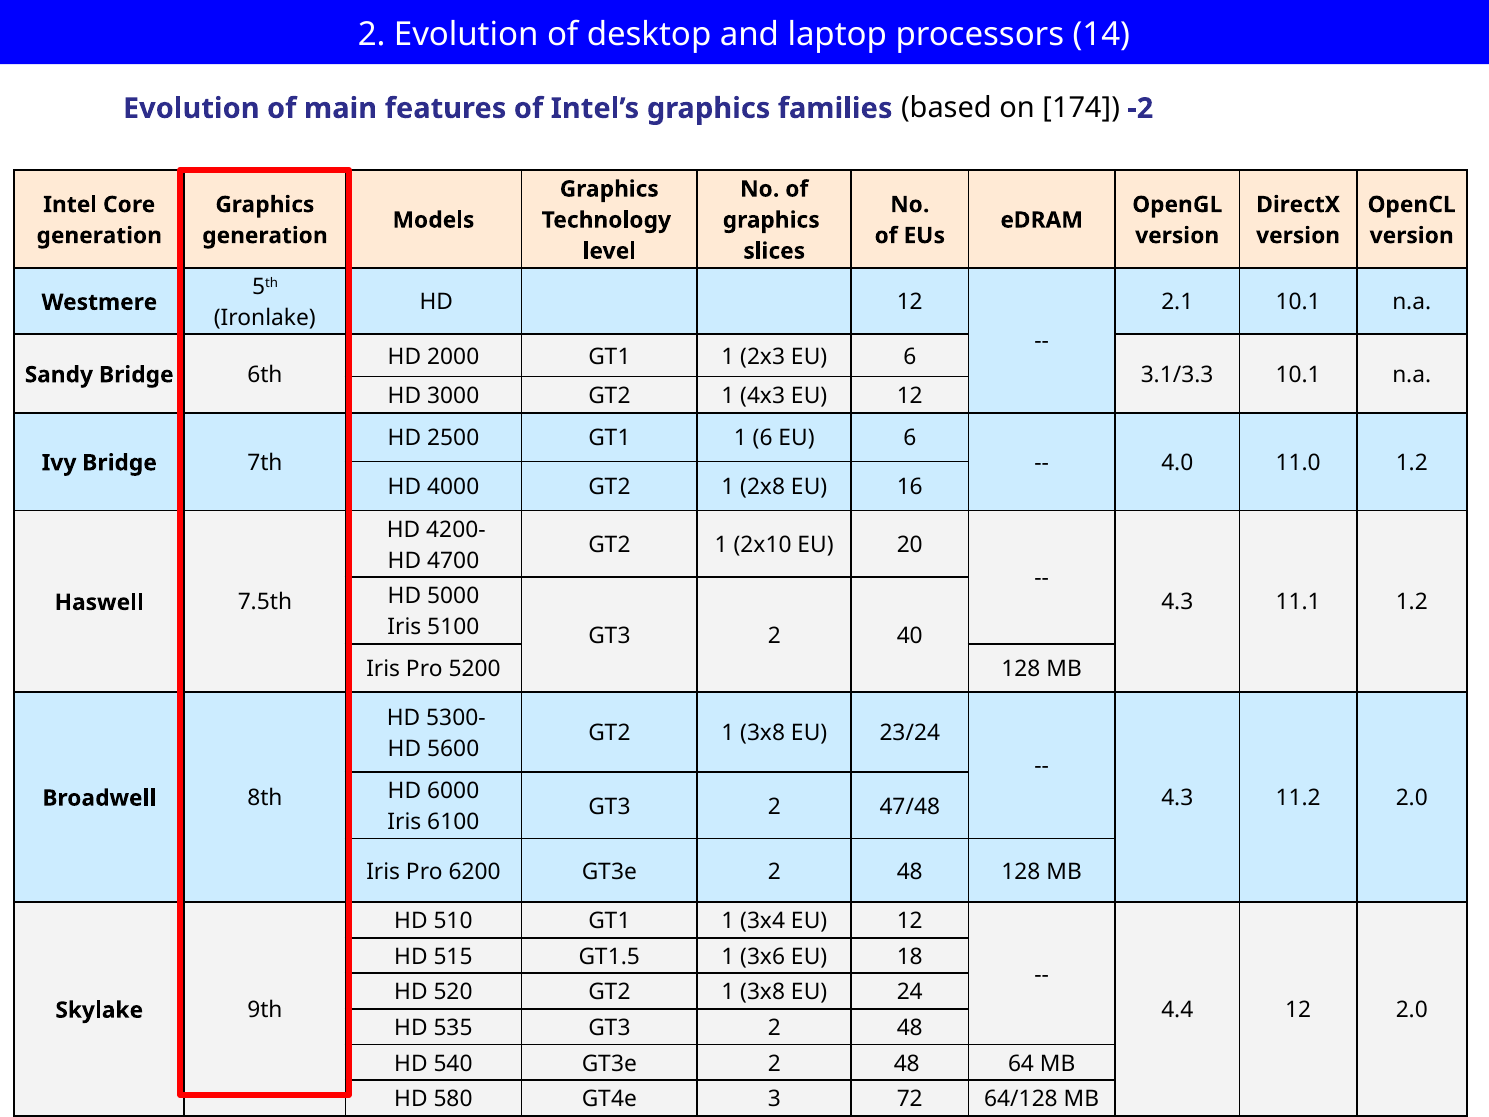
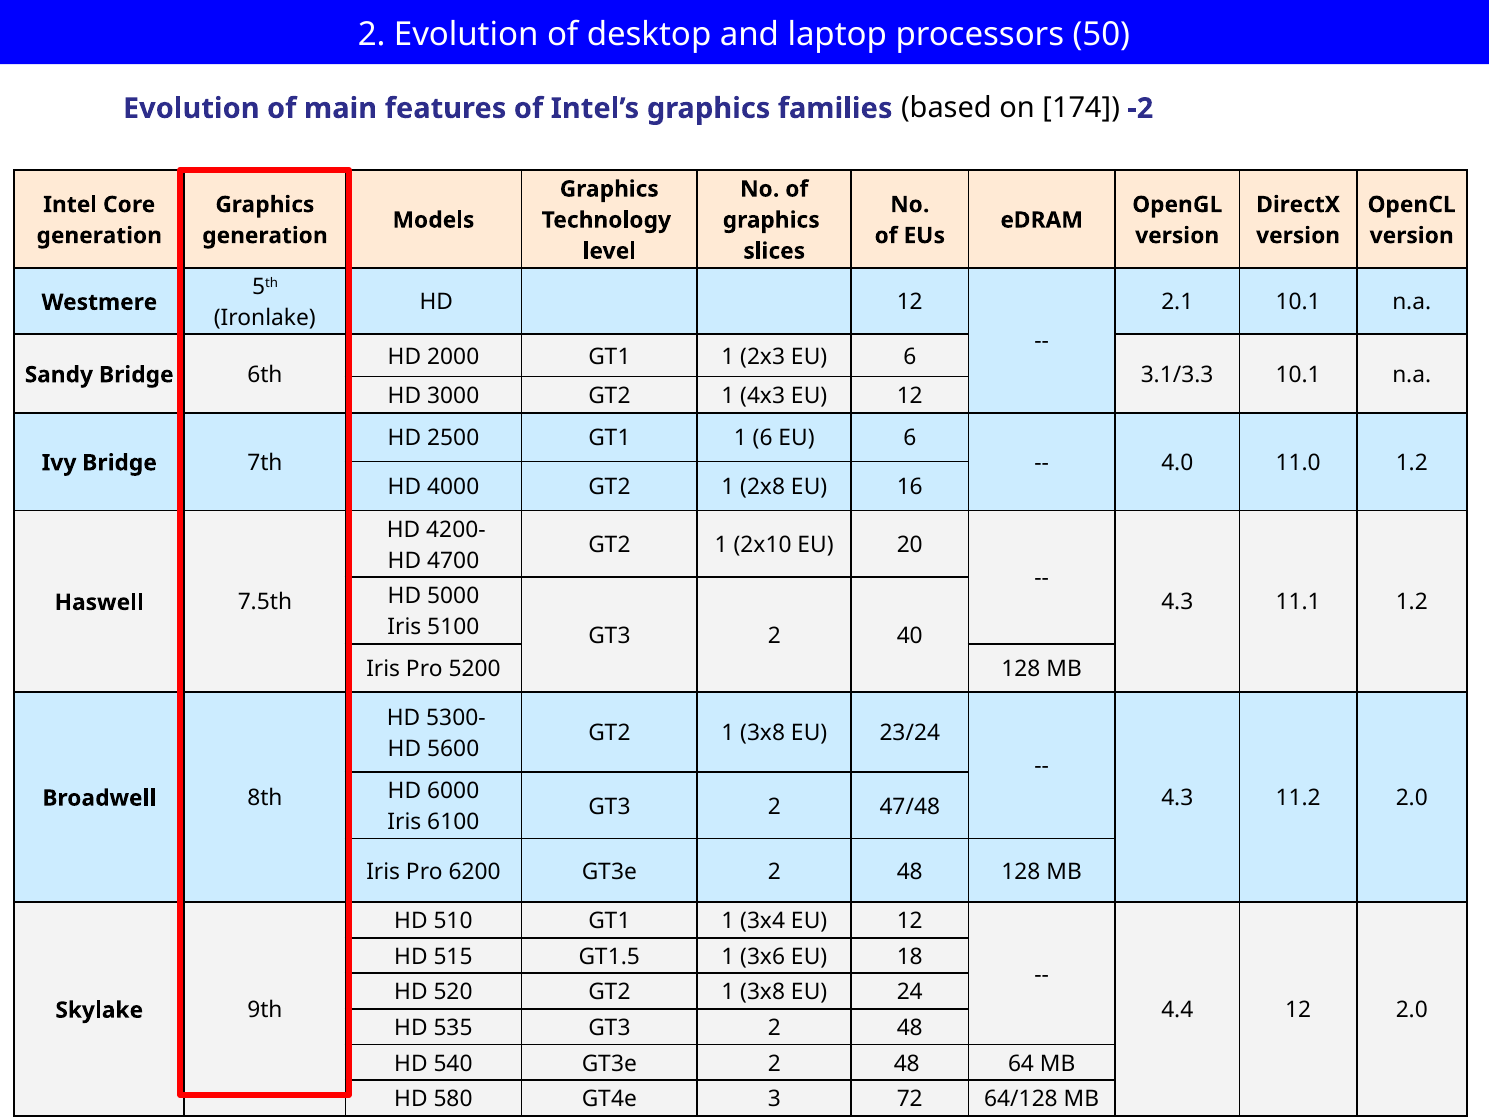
14: 14 -> 50 (1101, 34)
